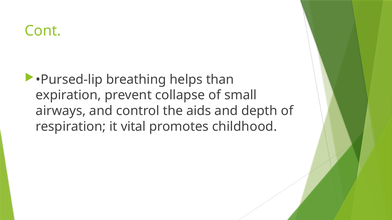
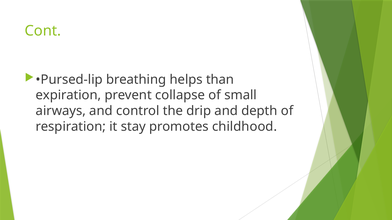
aids: aids -> drip (199, 111)
vital: vital -> stay (133, 127)
